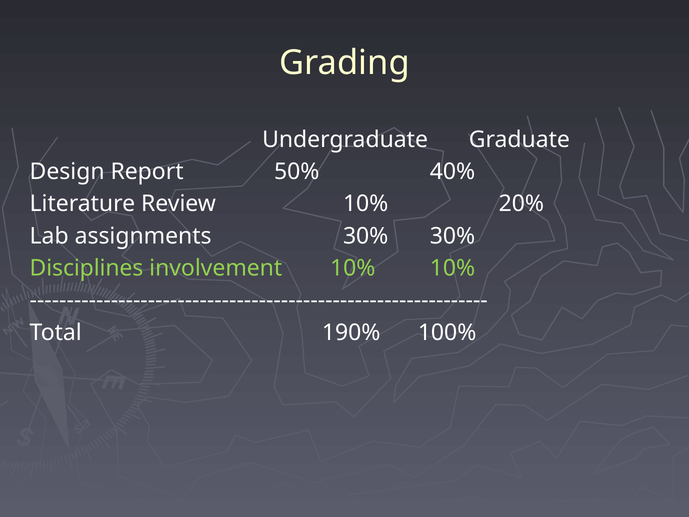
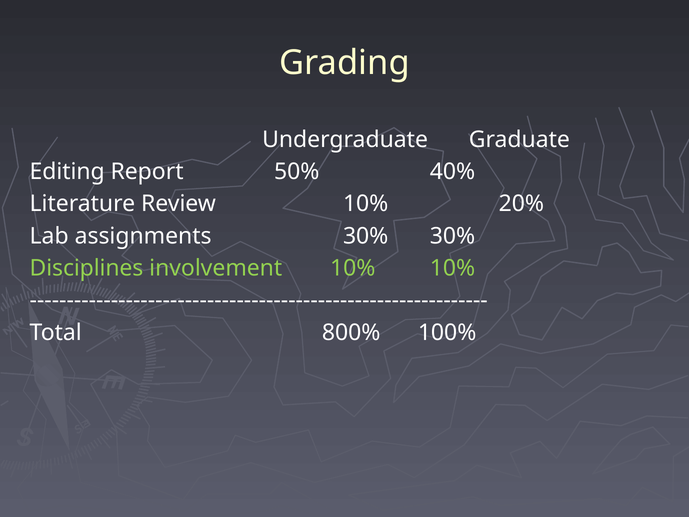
Design: Design -> Editing (67, 172)
190%: 190% -> 800% (351, 332)
